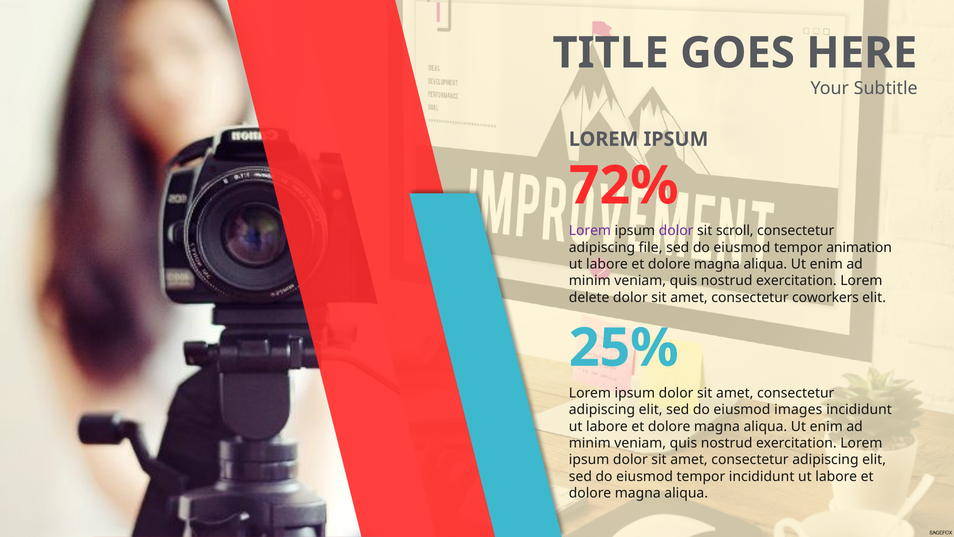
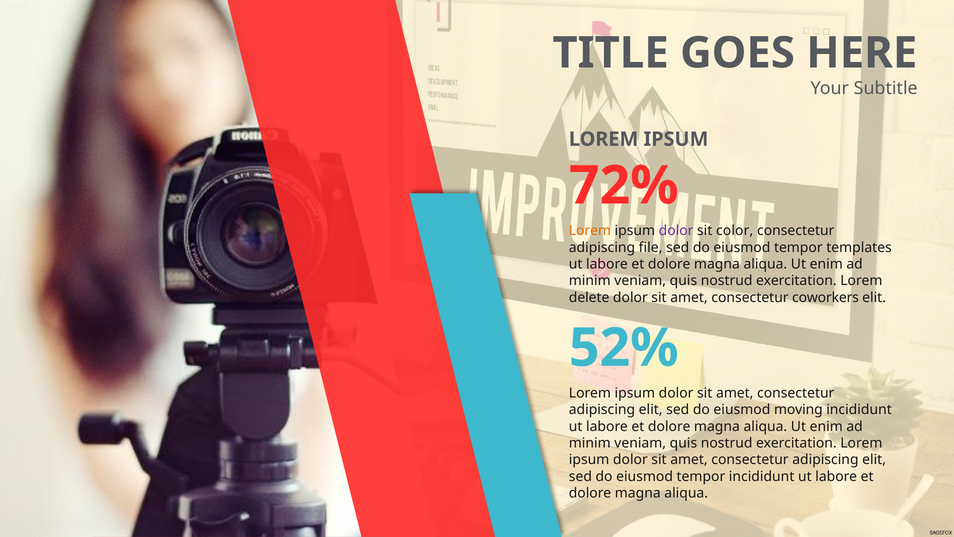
Lorem colour: purple -> orange (590, 231)
scroll: scroll -> color (735, 231)
animation: animation -> templates (859, 247)
25%: 25% -> 52% (624, 348)
images: images -> moving (798, 409)
